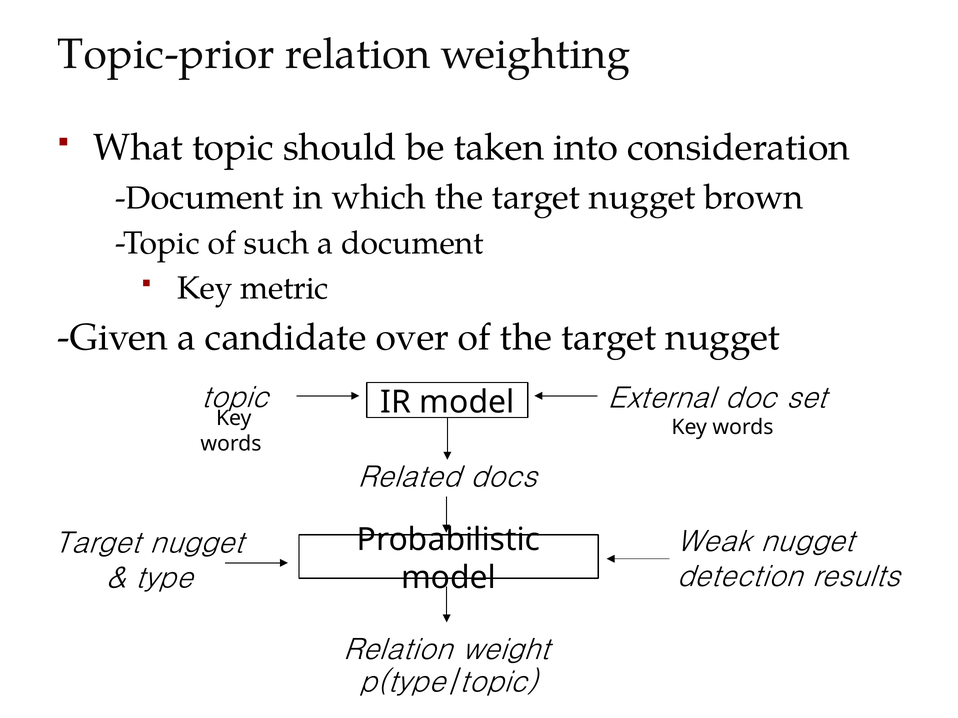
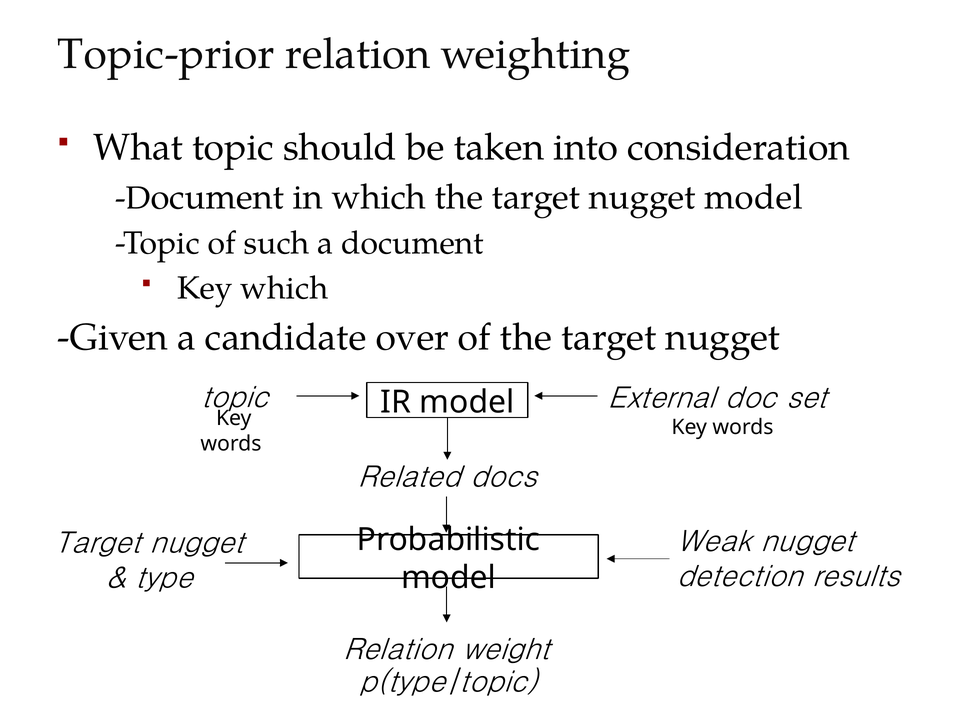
nugget brown: brown -> model (753, 197)
Key metric: metric -> which (284, 288)
